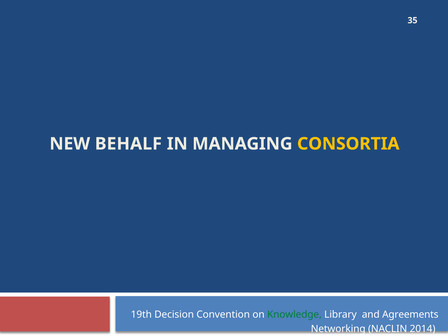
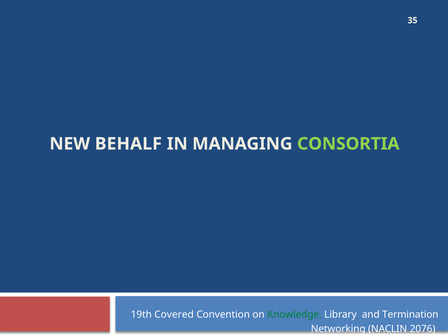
CONSORTIA colour: yellow -> light green (348, 144)
Decision: Decision -> Covered (174, 314)
Agreements: Agreements -> Termination (410, 314)
2014: 2014 -> 2076 (423, 329)
